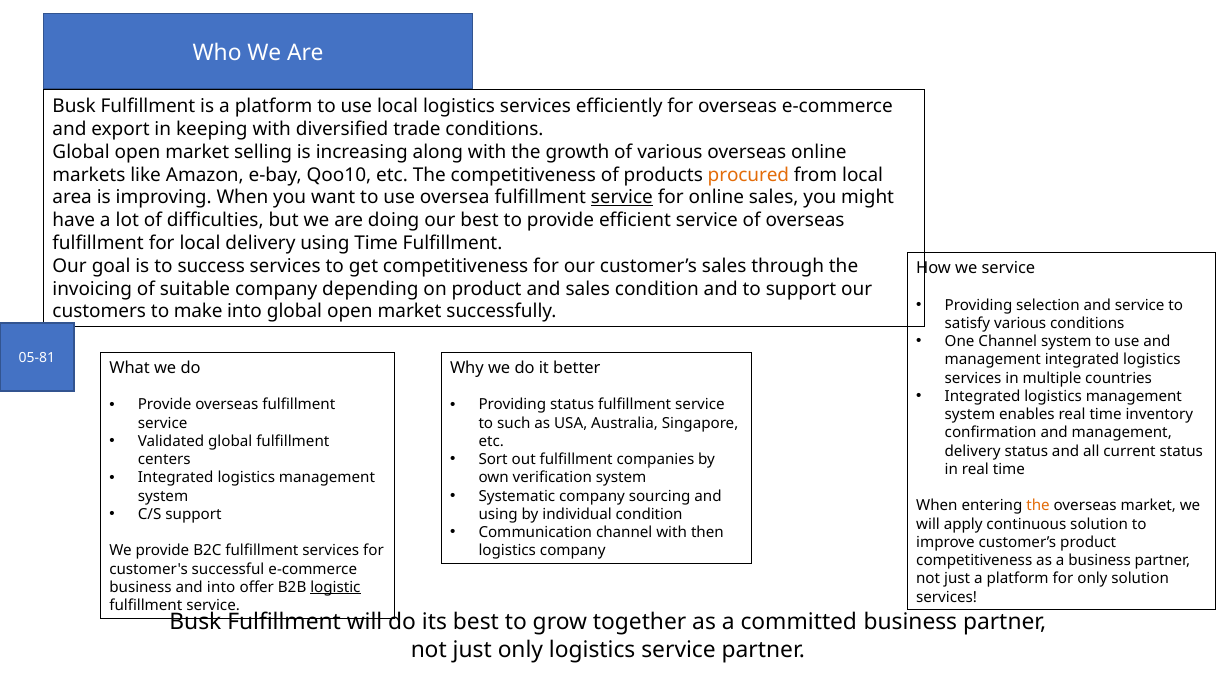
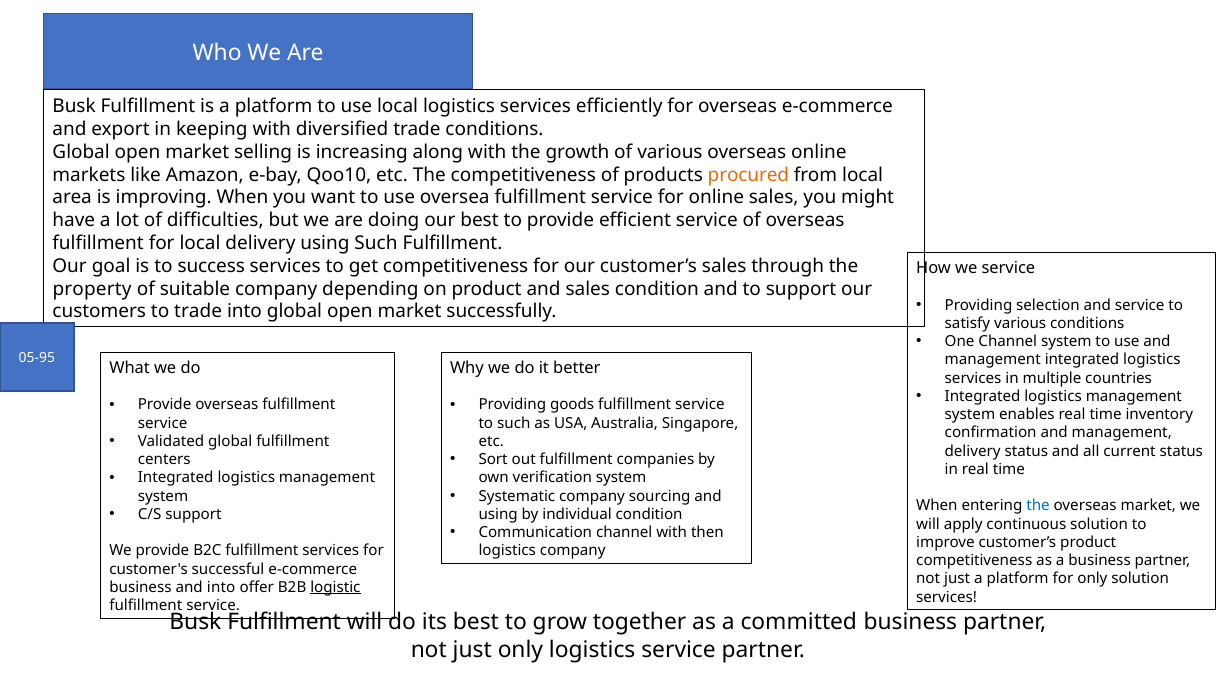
service underline: present -> none (622, 198)
using Time: Time -> Such (376, 243)
invoicing: invoicing -> property (92, 289)
to make: make -> trade (198, 312)
05-81: 05-81 -> 05-95 (37, 358)
Providing status: status -> goods (572, 405)
the colour: orange -> blue (1038, 506)
